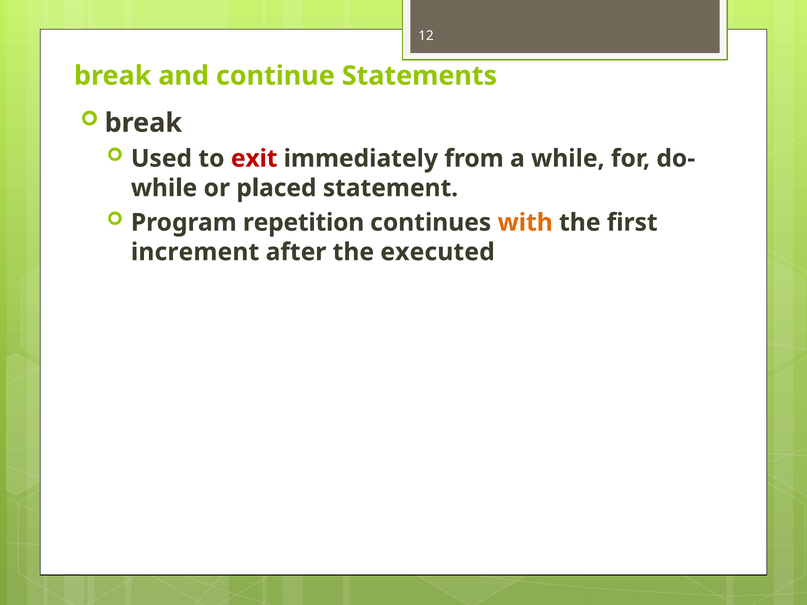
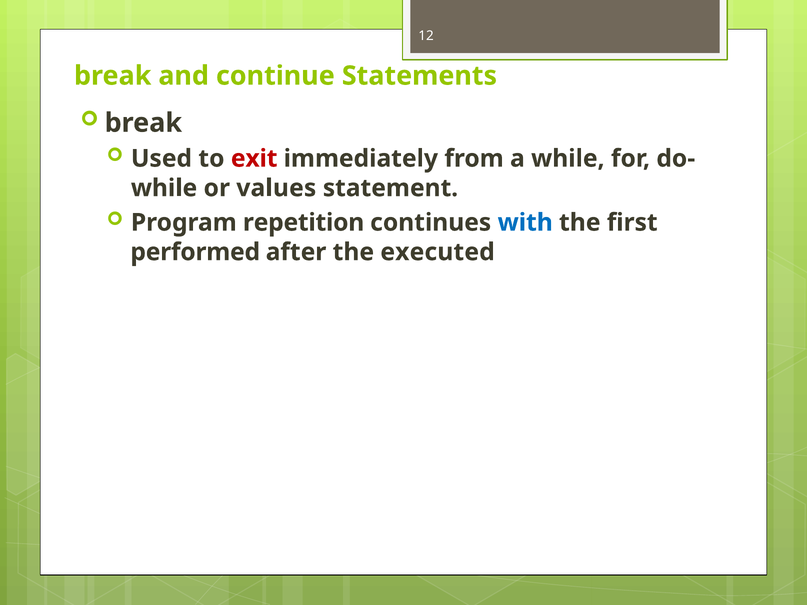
placed: placed -> values (276, 188)
with colour: orange -> blue (525, 223)
increment: increment -> performed (195, 252)
